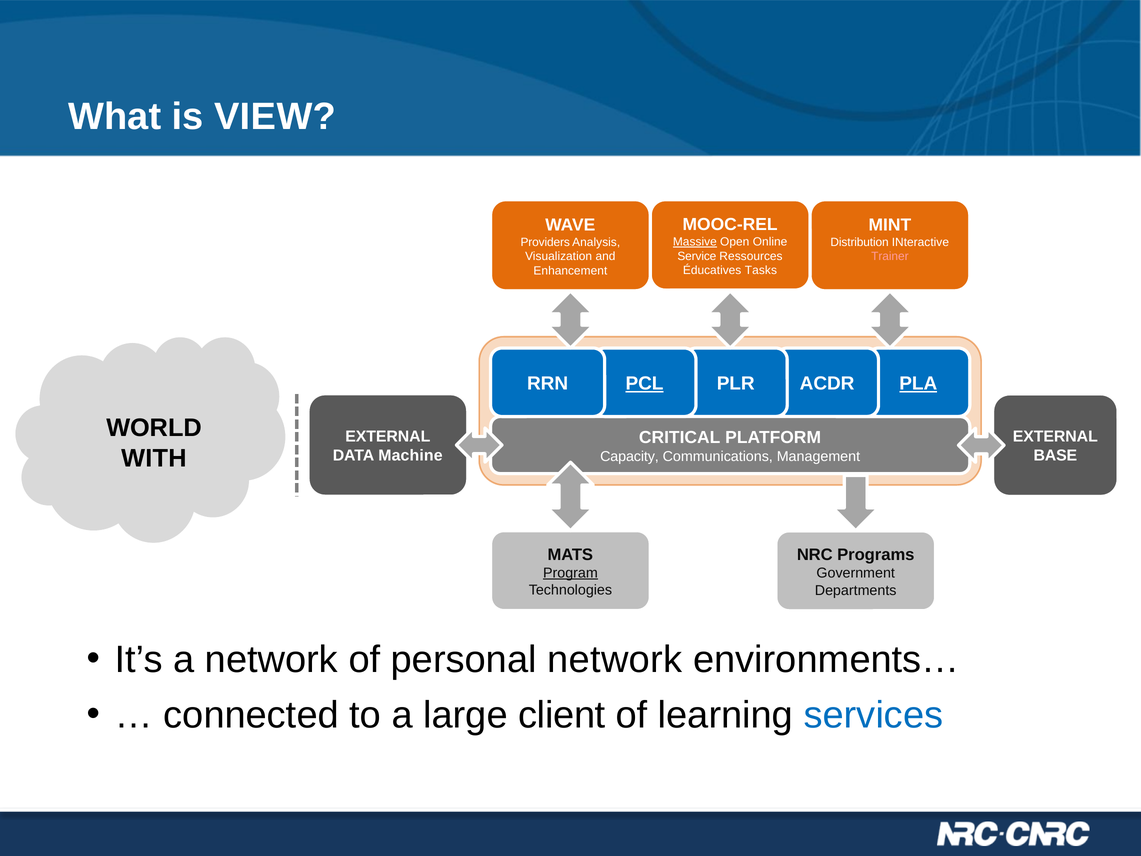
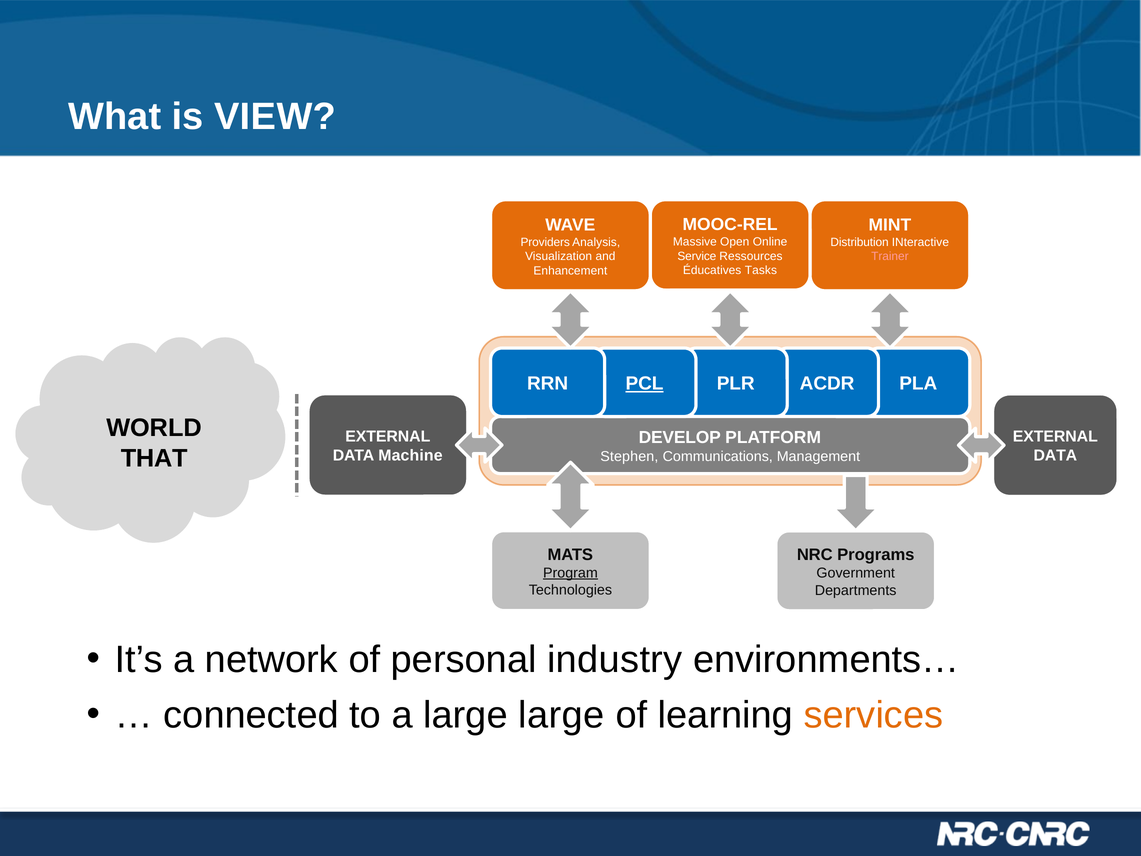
Massive underline: present -> none (695, 242)
PLA underline: present -> none (918, 383)
CRITICAL: CRITICAL -> DEVELOP (680, 438)
WITH: WITH -> THAT (154, 458)
BASE: BASE -> DATA (1055, 456)
Capacity: Capacity -> Stephen (629, 456)
personal network: network -> industry (615, 660)
large client: client -> large (561, 715)
services colour: blue -> orange (873, 715)
